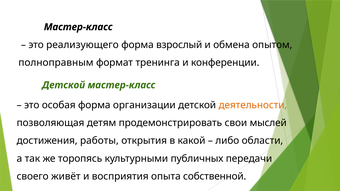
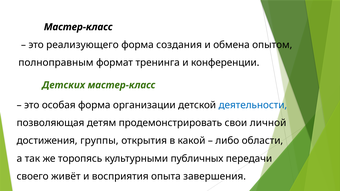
взрослый: взрослый -> создания (179, 45)
Детской: Детской -> Детских (64, 85)
деятельности colour: orange -> blue (253, 105)
мыслей: мыслей -> личной (268, 123)
работы: работы -> группы (99, 141)
собственной: собственной -> завершения (215, 177)
